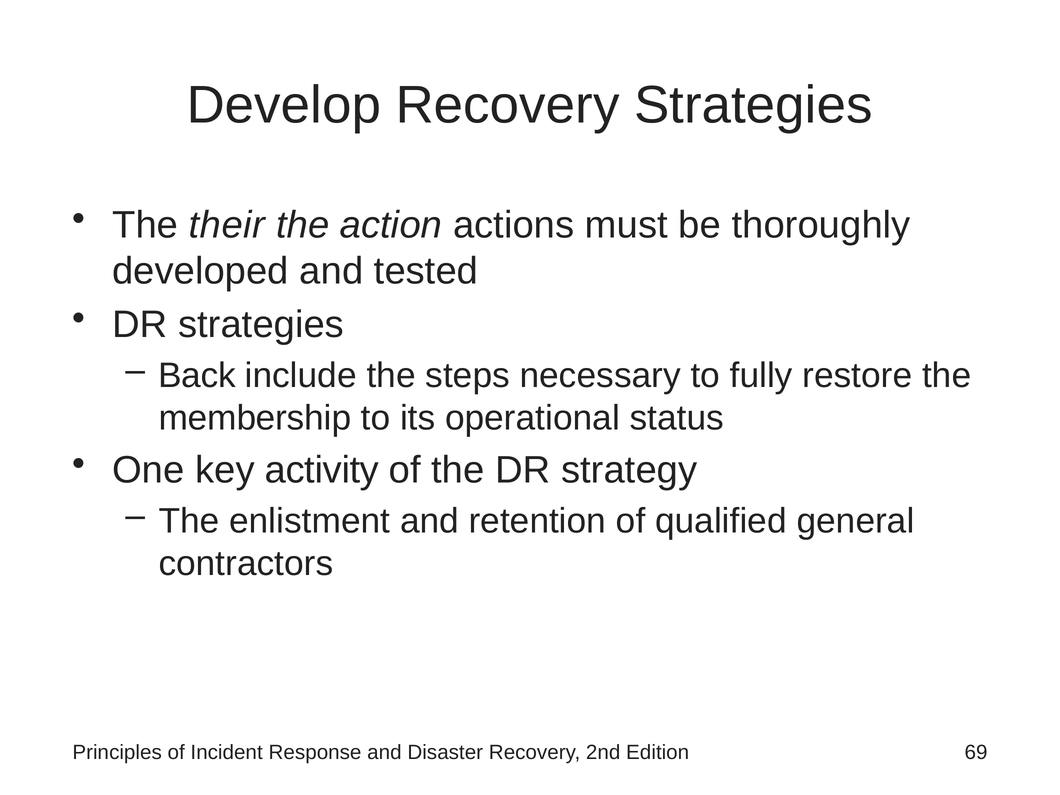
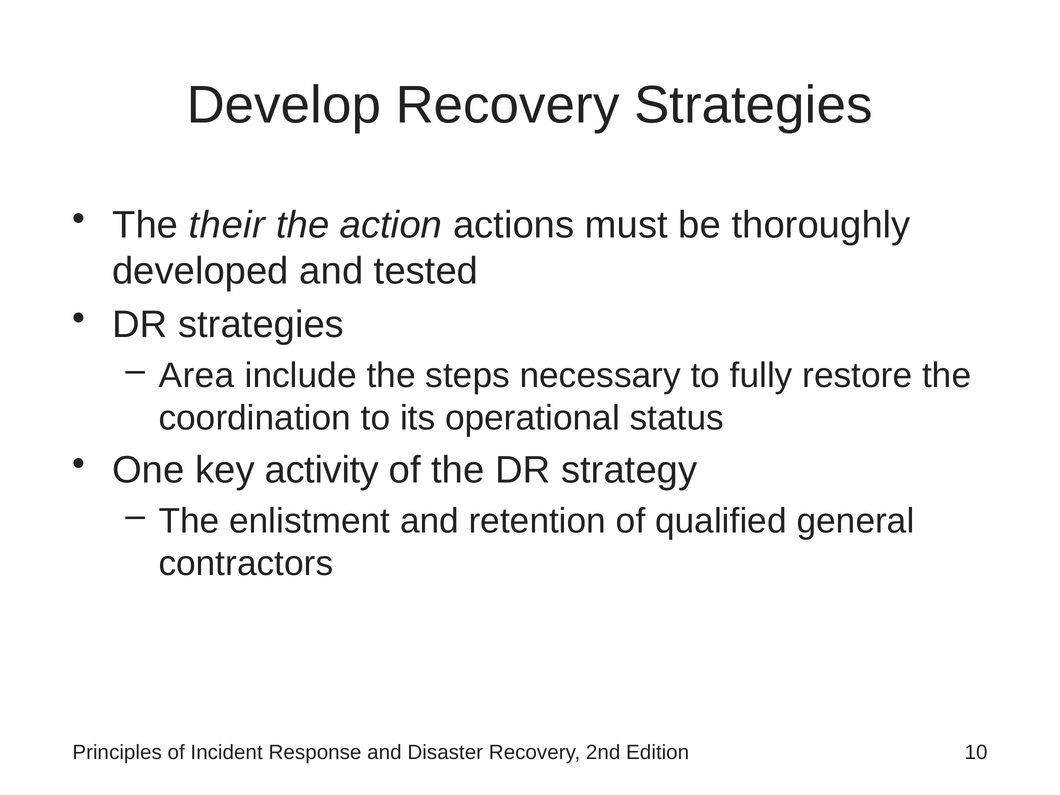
Back: Back -> Area (197, 376)
membership: membership -> coordination (255, 418)
69: 69 -> 10 (976, 752)
